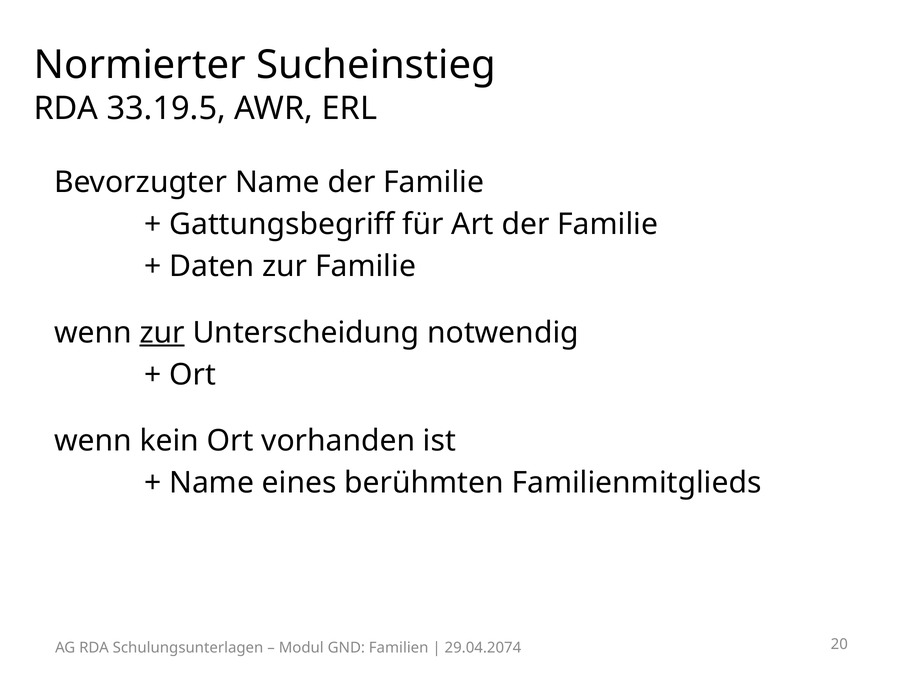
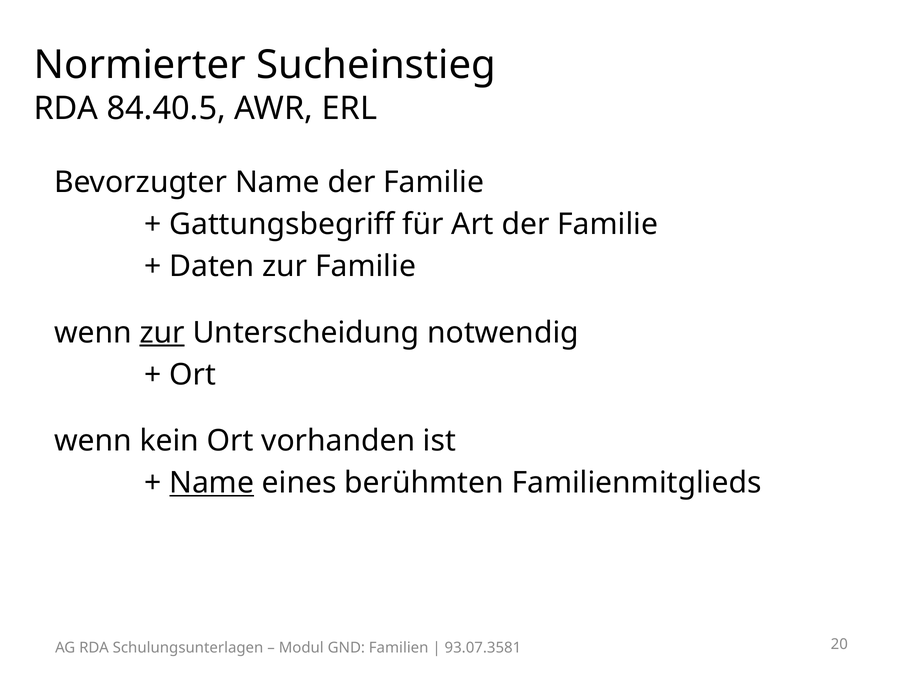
33.19.5: 33.19.5 -> 84.40.5 (166, 108)
Name underline: none -> present (212, 483)
29.04.2074: 29.04.2074 -> 93.07.3581 (483, 648)
